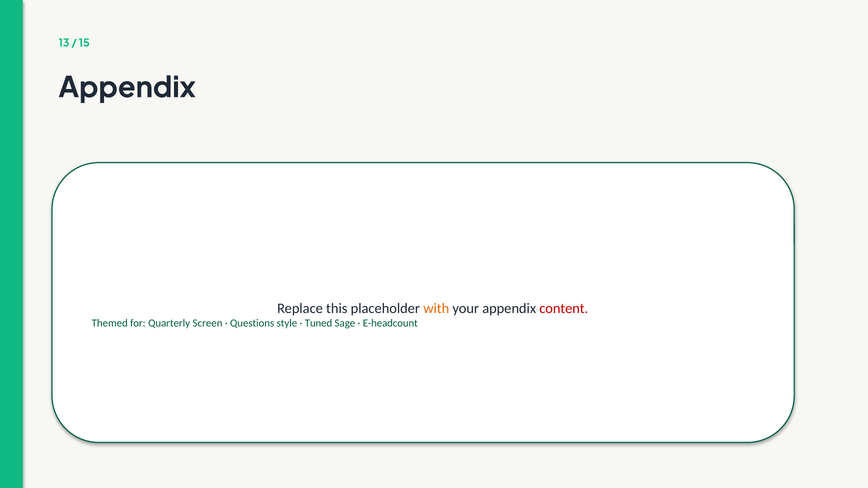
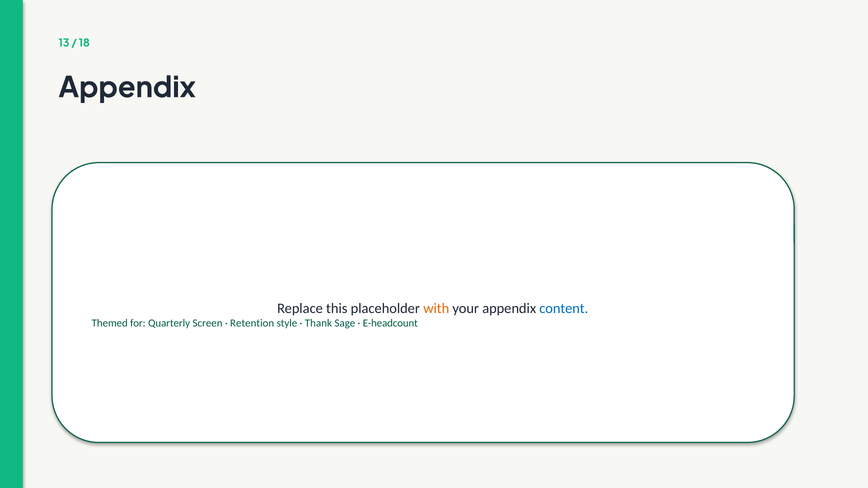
15: 15 -> 18 (84, 43)
content colour: red -> blue (564, 309)
Questions: Questions -> Retention (252, 324)
Tuned: Tuned -> Thank (318, 324)
